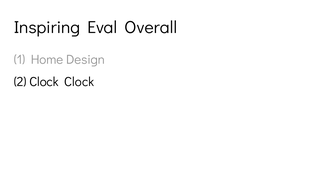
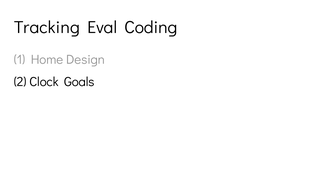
Inspiring: Inspiring -> Tracking (47, 27)
Overall: Overall -> Coding (151, 27)
Clock Clock: Clock -> Goals (79, 82)
